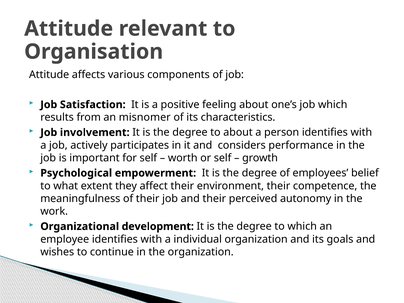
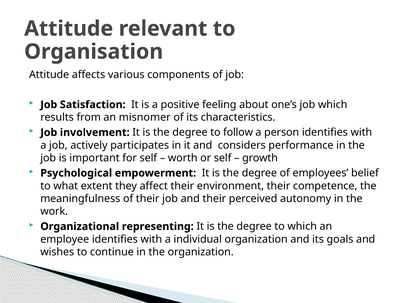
to about: about -> follow (238, 132)
development: development -> representing (158, 226)
